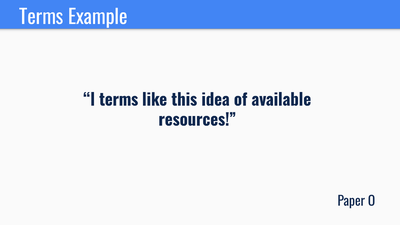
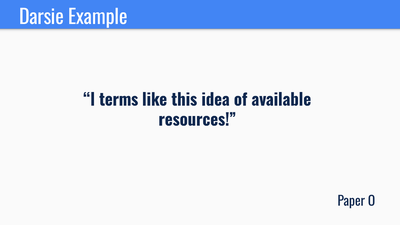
Terms: Terms -> Darsie (41, 18)
